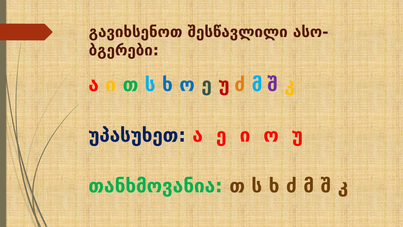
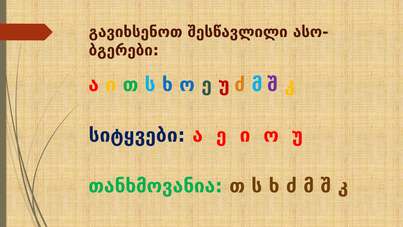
უპასუხეთ: უპასუხეთ -> სიტყვები (137, 135)
